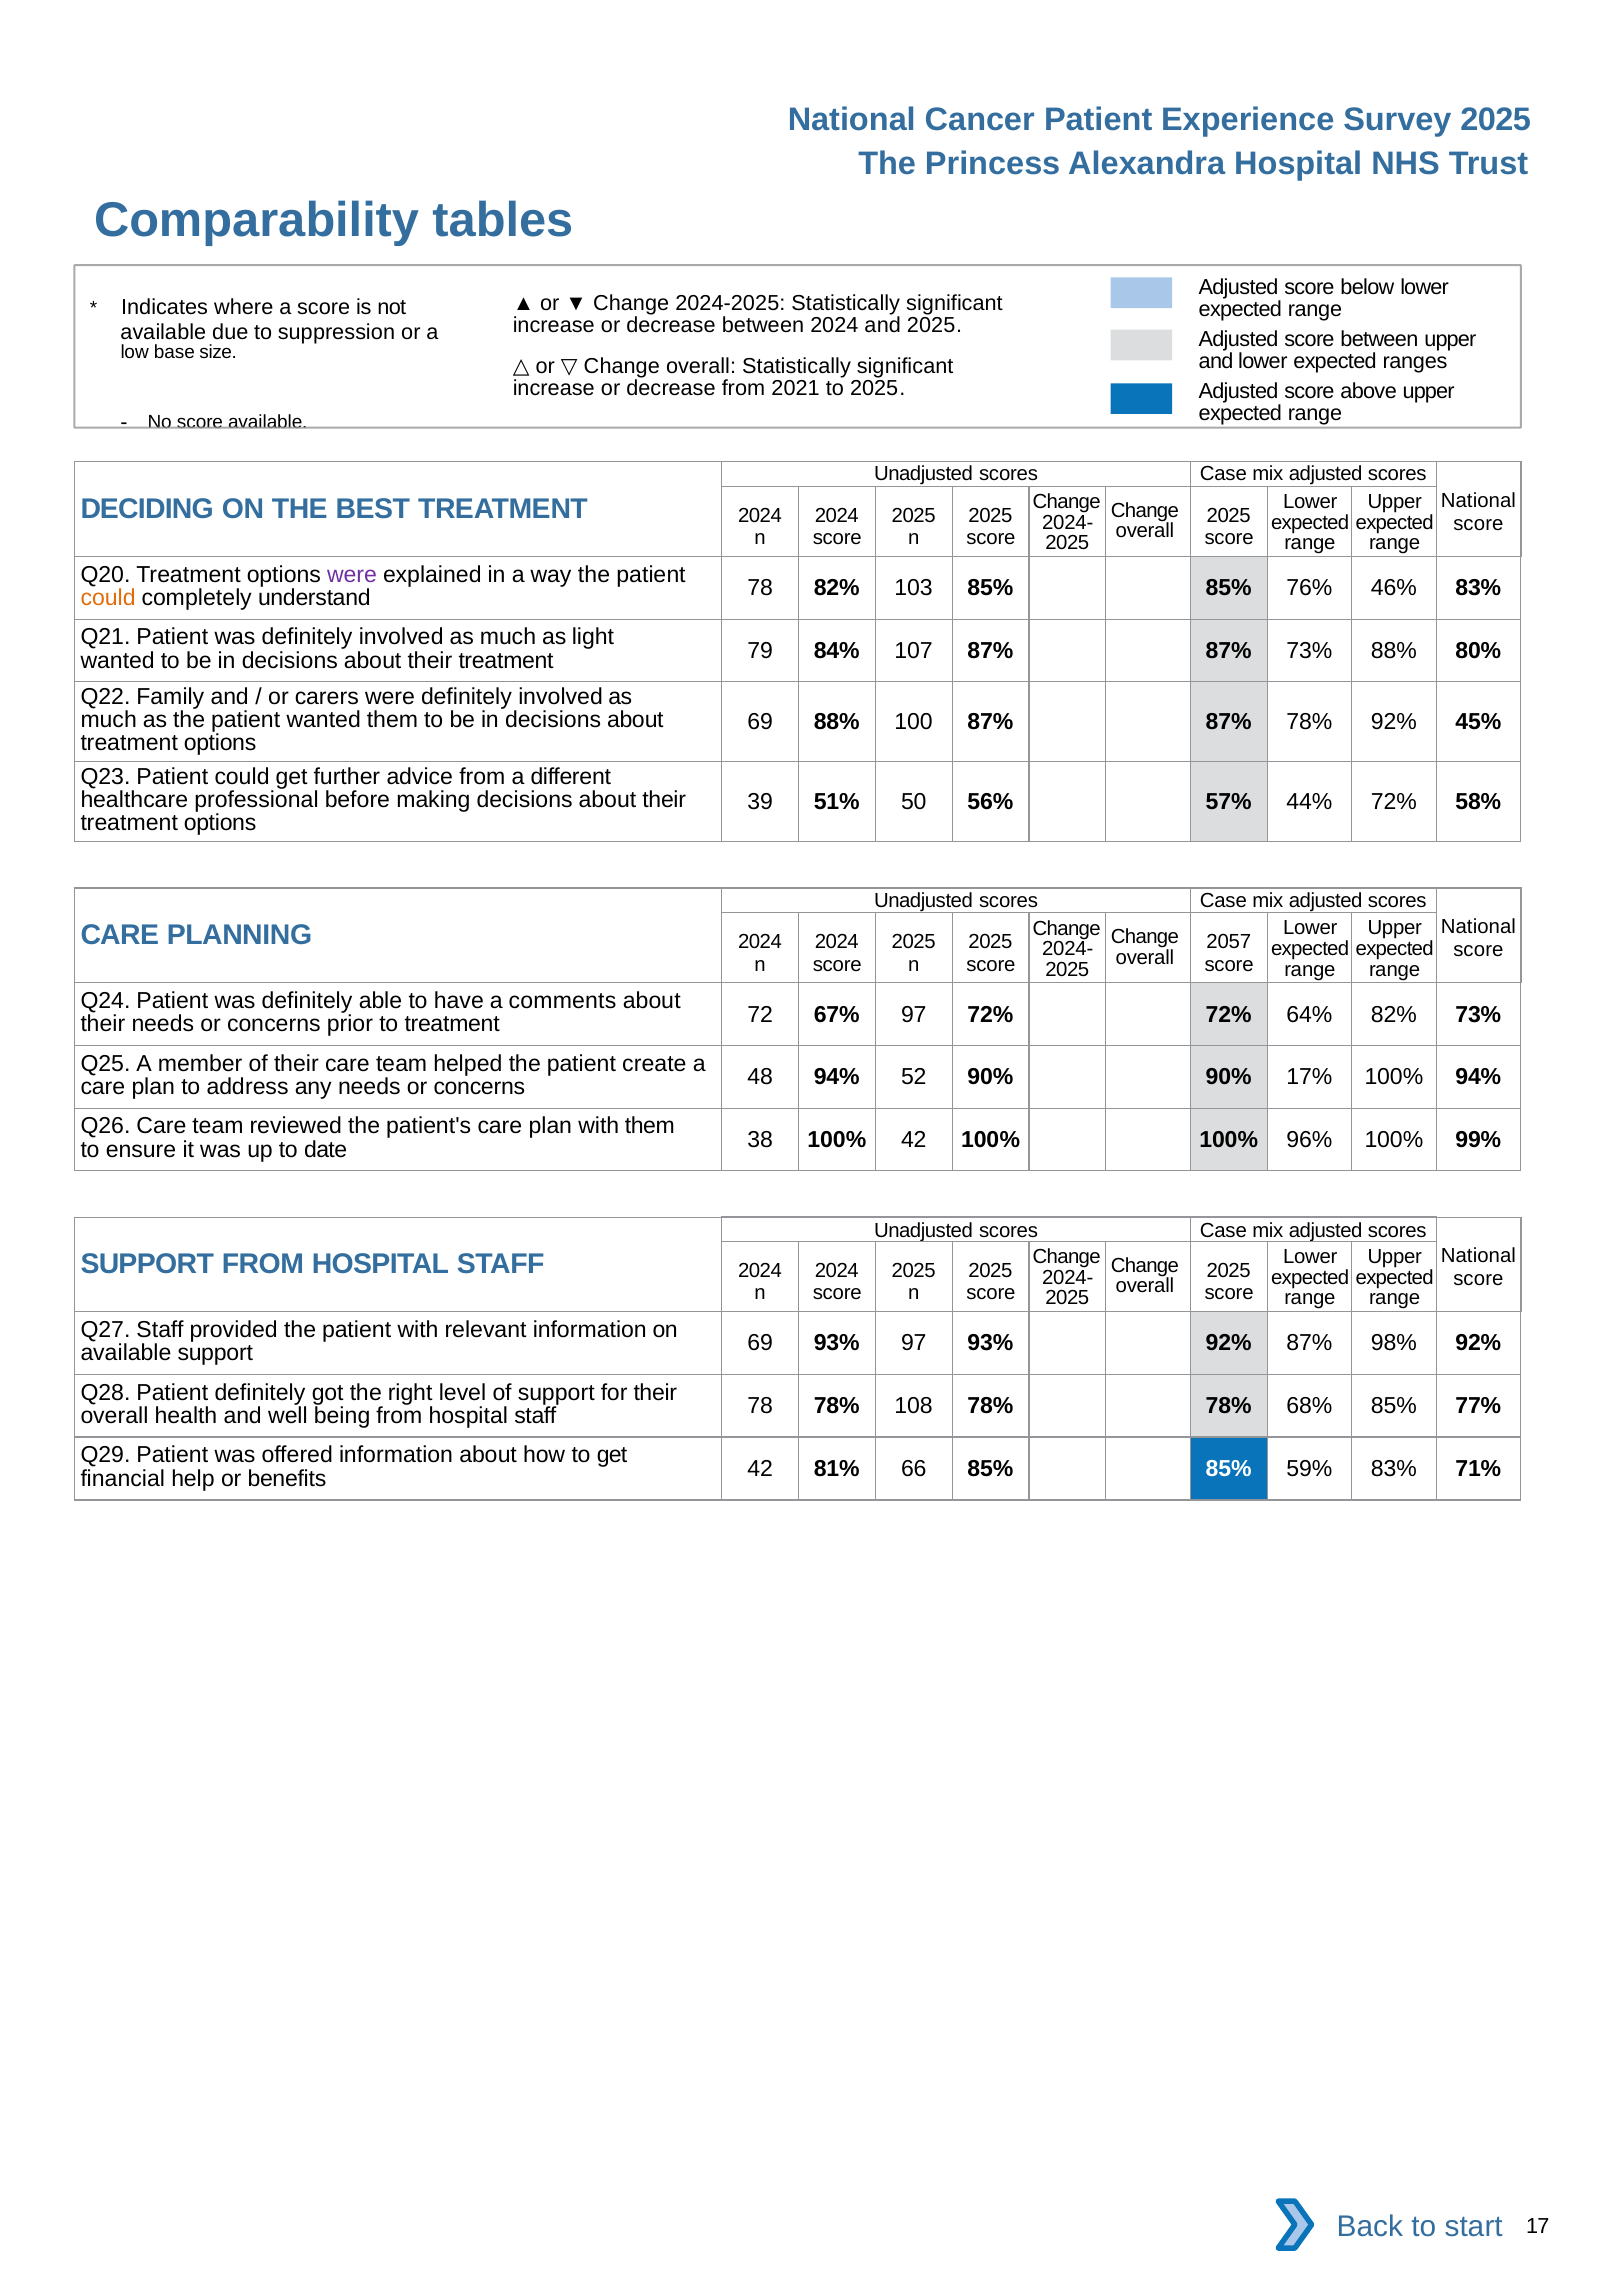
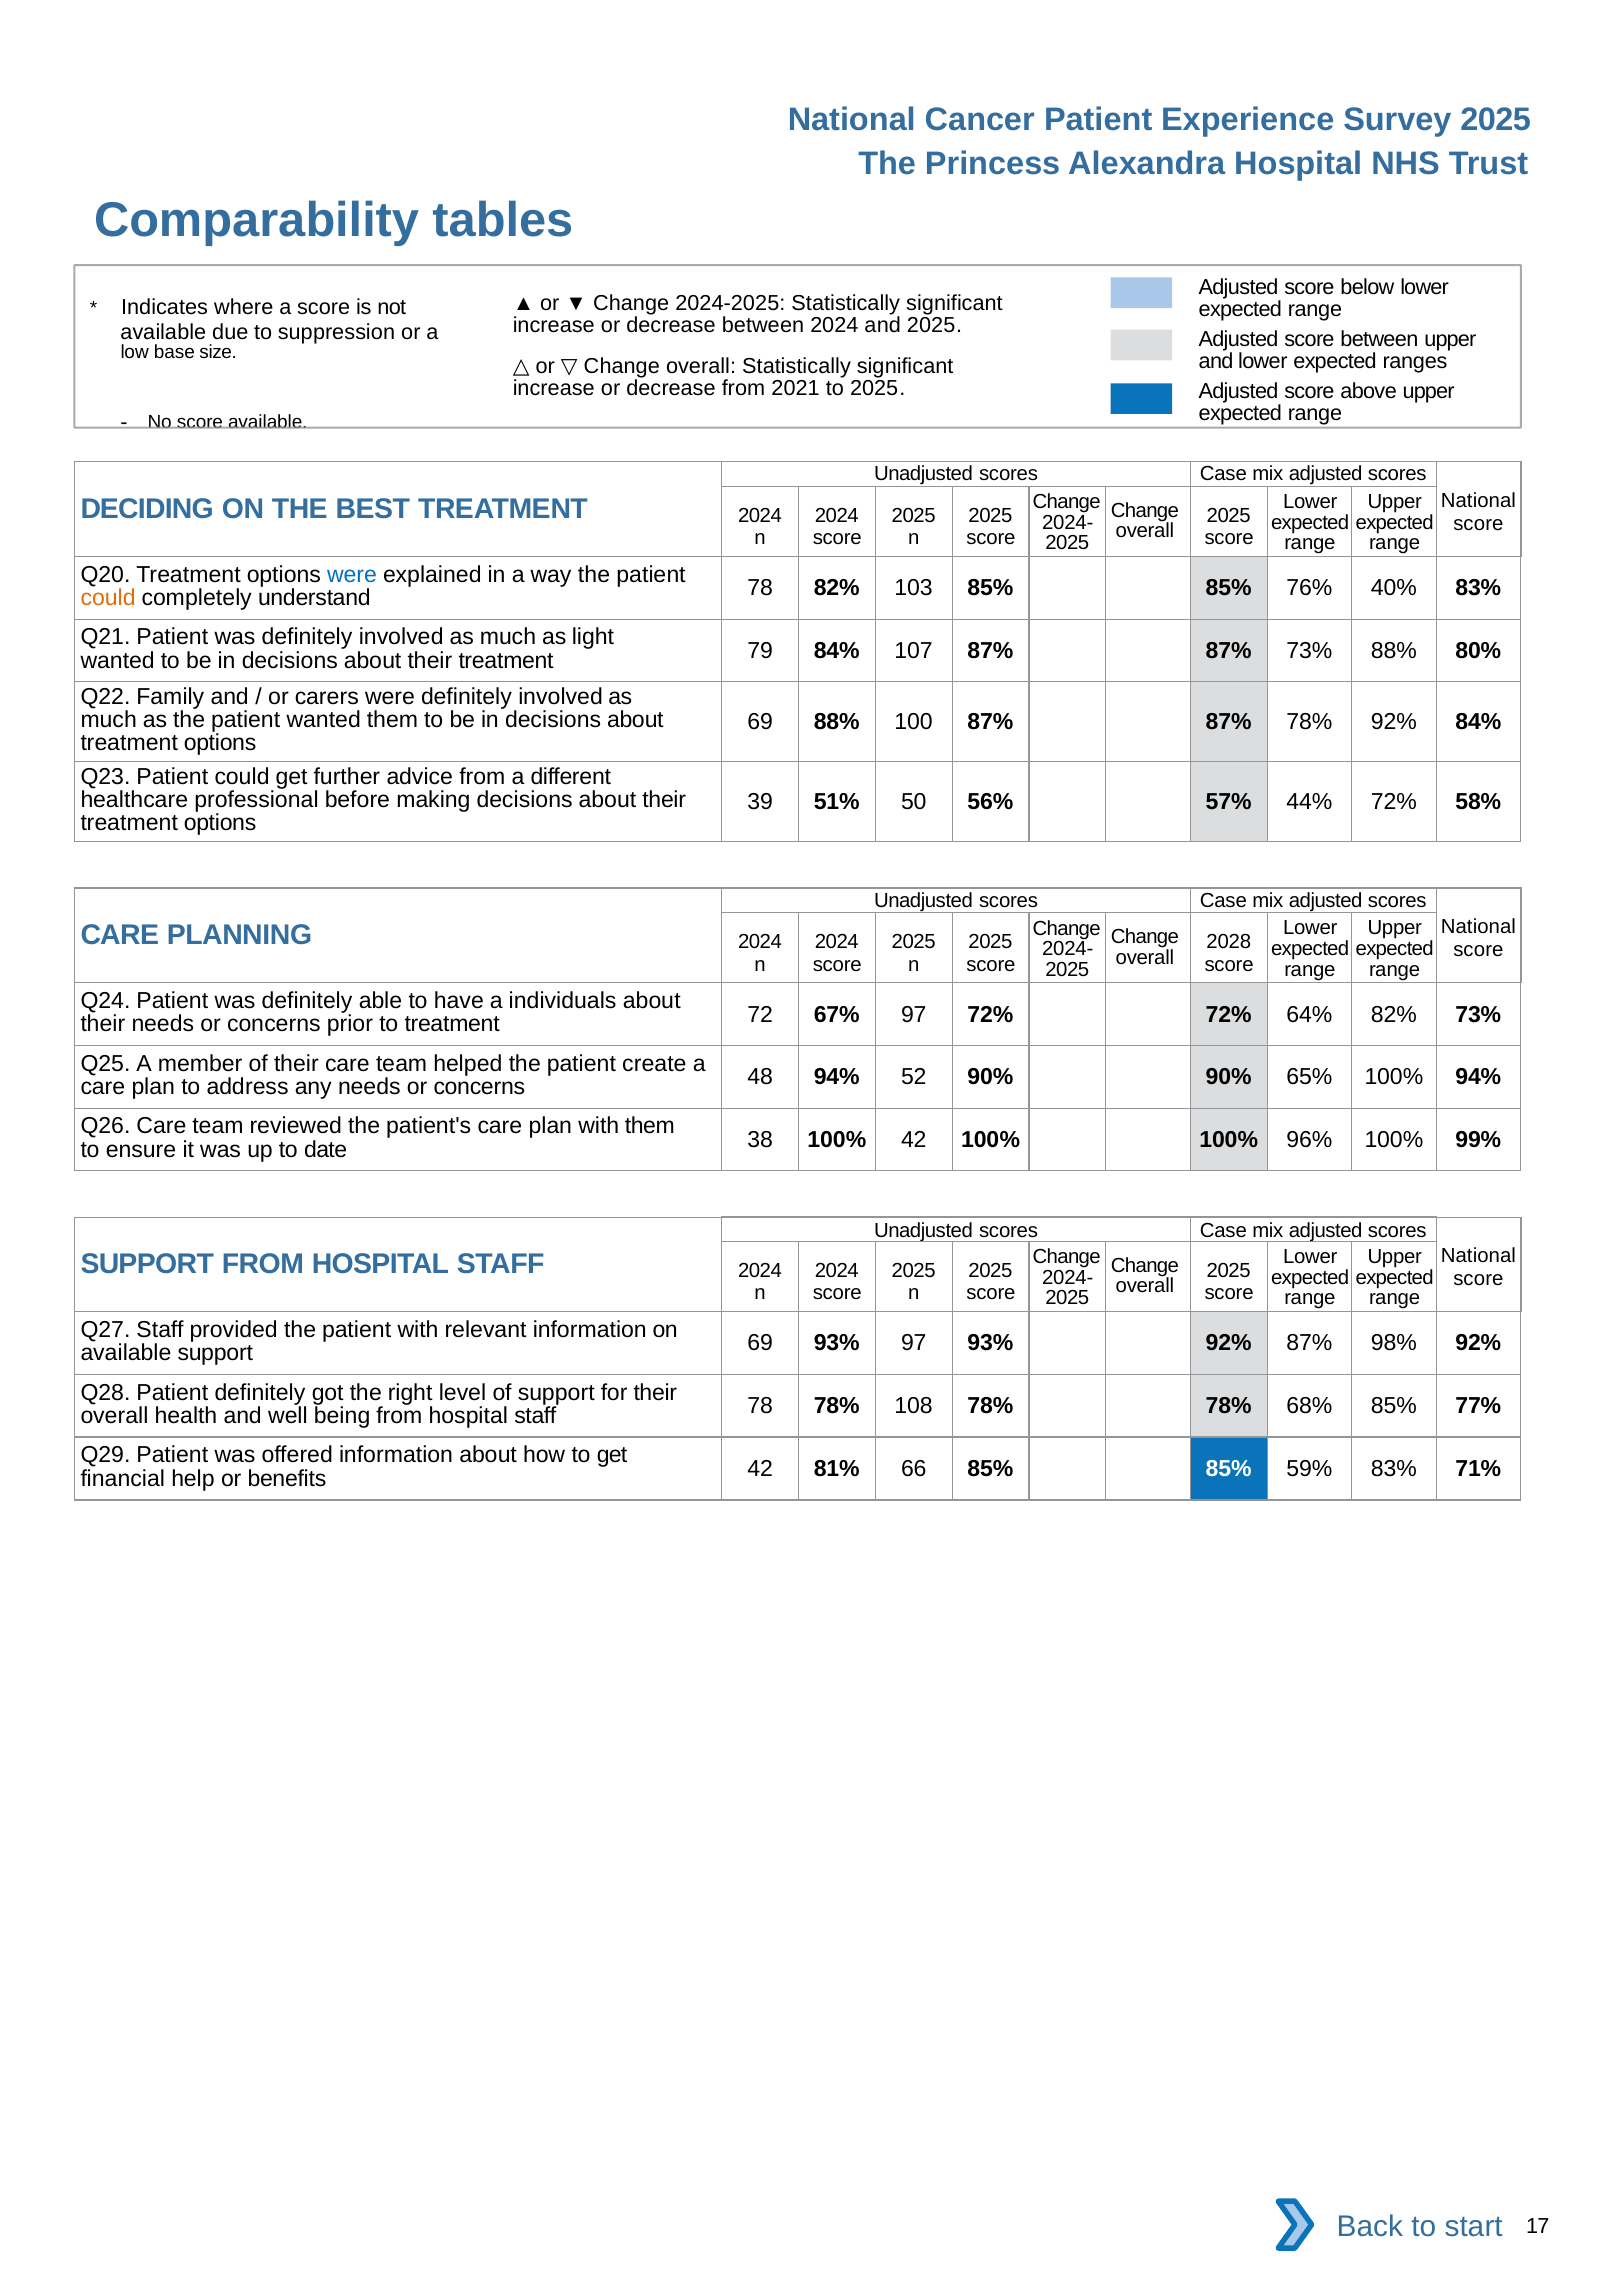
were colour: purple -> blue (352, 574)
46%: 46% -> 40% (1394, 588)
92% 45%: 45% -> 84% (1478, 722)
2057: 2057 -> 2028 (1229, 942)
comments: comments -> individuals (563, 1001)
17%: 17% -> 65% (1309, 1077)
